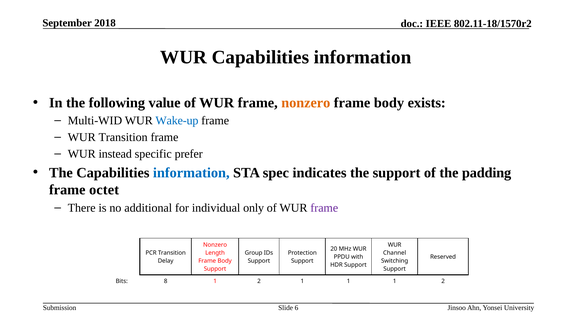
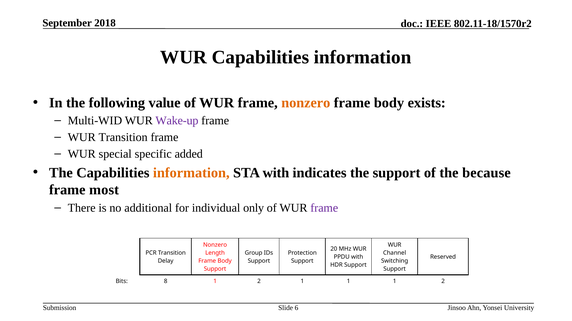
Wake-up colour: blue -> purple (177, 121)
instead: instead -> special (115, 154)
prefer: prefer -> added (189, 154)
information colour: blue -> orange (191, 173)
STA spec: spec -> with (276, 173)
padding: padding -> because (486, 173)
octet: octet -> most (104, 190)
